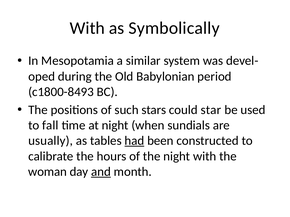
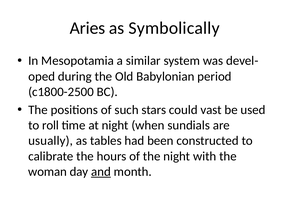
With: With -> Aries (87, 28)
c1800-8493: c1800-8493 -> c1800-2500 (61, 92)
star: star -> vast (211, 110)
fall: fall -> roll (50, 126)
had underline: present -> none (134, 141)
